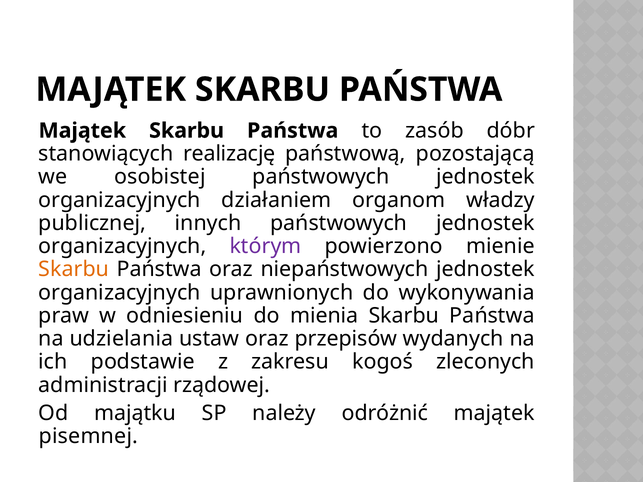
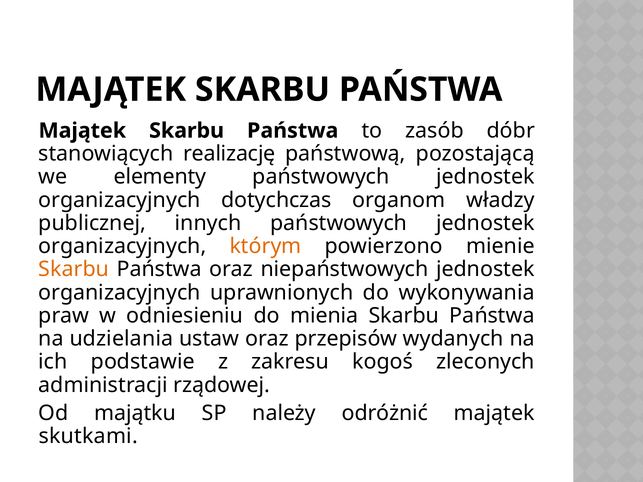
osobistej: osobistej -> elementy (160, 177)
działaniem: działaniem -> dotychczas (276, 200)
którym colour: purple -> orange (266, 246)
pisemnej: pisemnej -> skutkami (88, 436)
